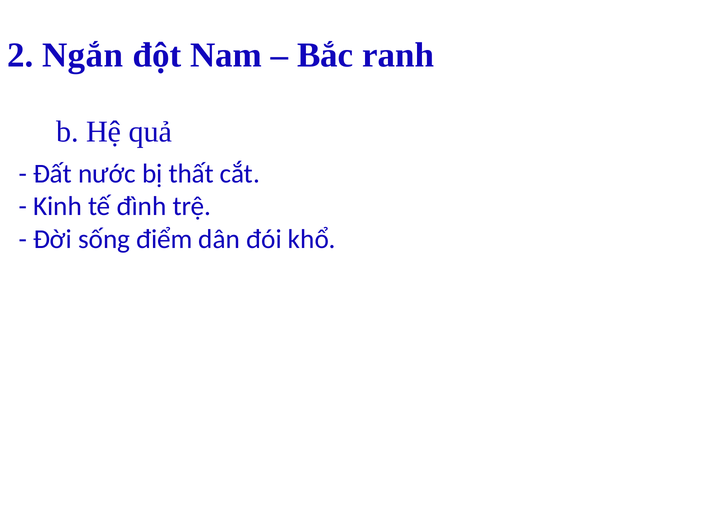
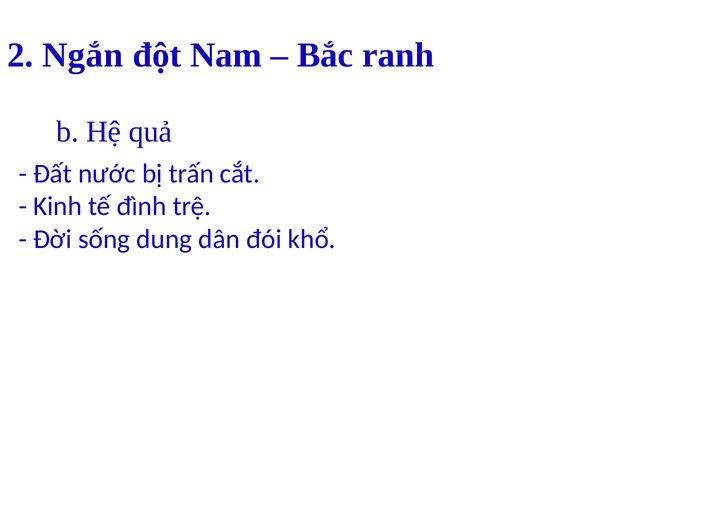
thất: thất -> trấn (191, 174)
điểm: điểm -> dung (164, 239)
